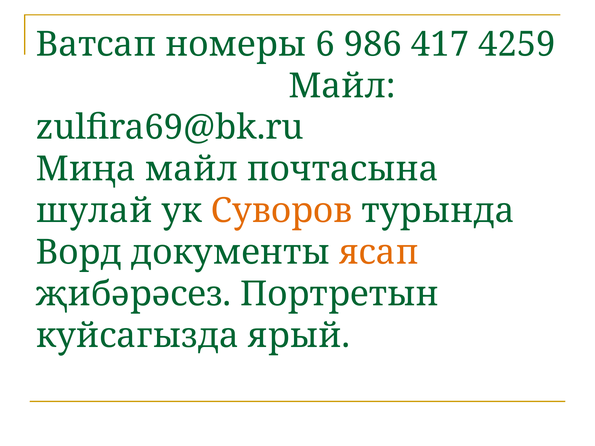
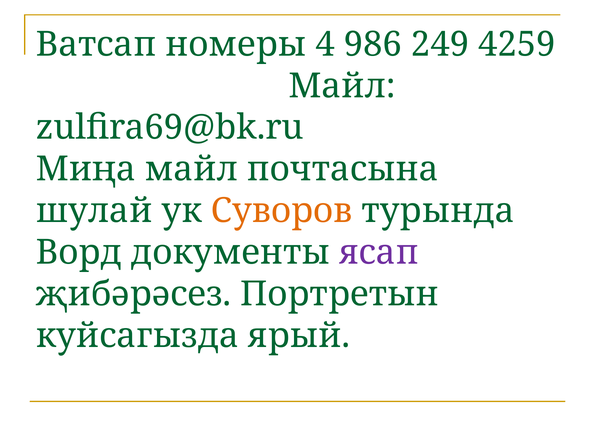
6: 6 -> 4 (325, 44)
417: 417 -> 249 (440, 44)
ясап colour: orange -> purple (379, 253)
